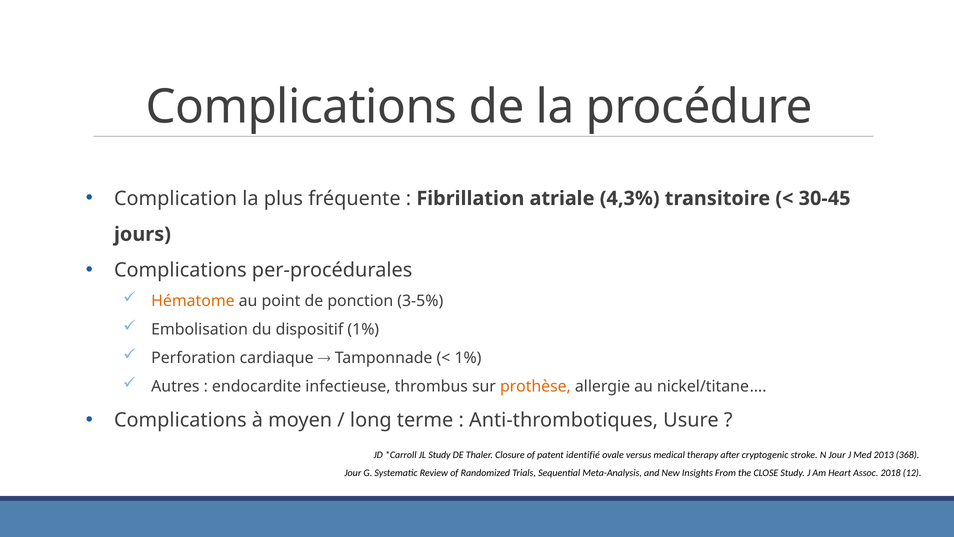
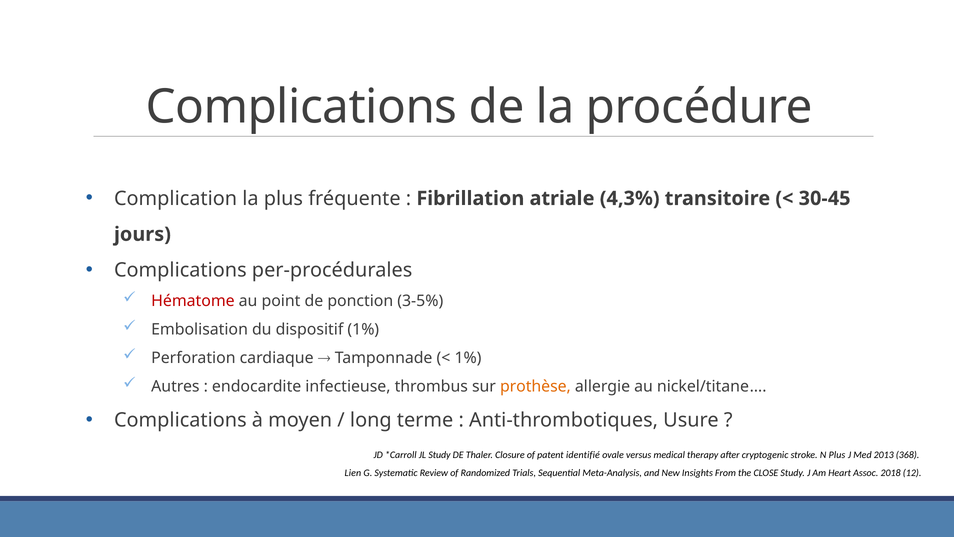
Hématome colour: orange -> red (193, 301)
N Jour: Jour -> Plus (837, 455)
Jour: Jour -> Lien (353, 473)
